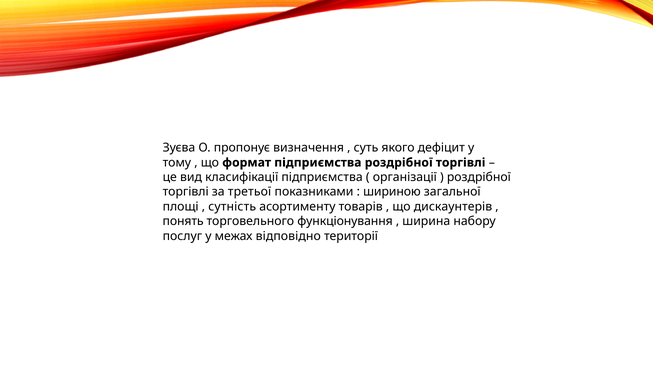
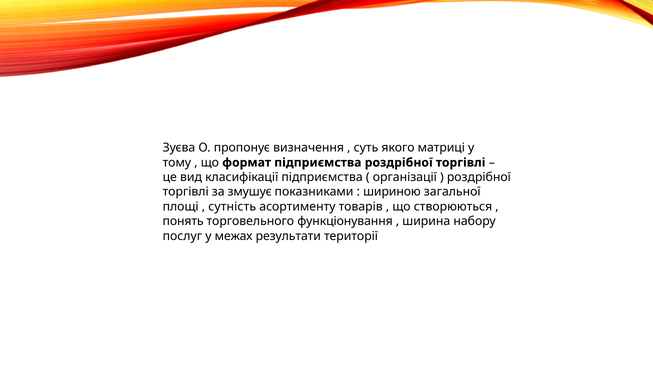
дефіцит: дефіцит -> матриці (441, 148)
третьої: третьої -> змушує (250, 192)
дискаунтерiв: дискаунтерiв -> створюються (453, 207)
відповідно: відповідно -> результати (288, 236)
